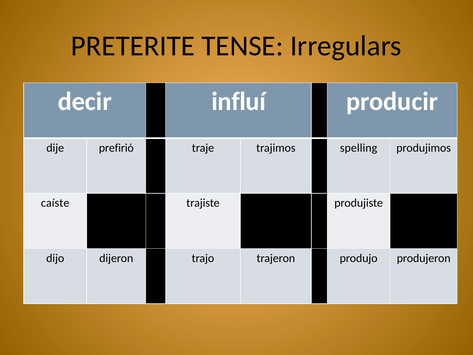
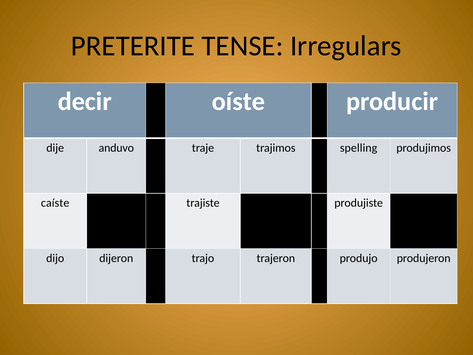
influí: influí -> oíste (238, 101)
prefirió: prefirió -> anduvo (116, 148)
